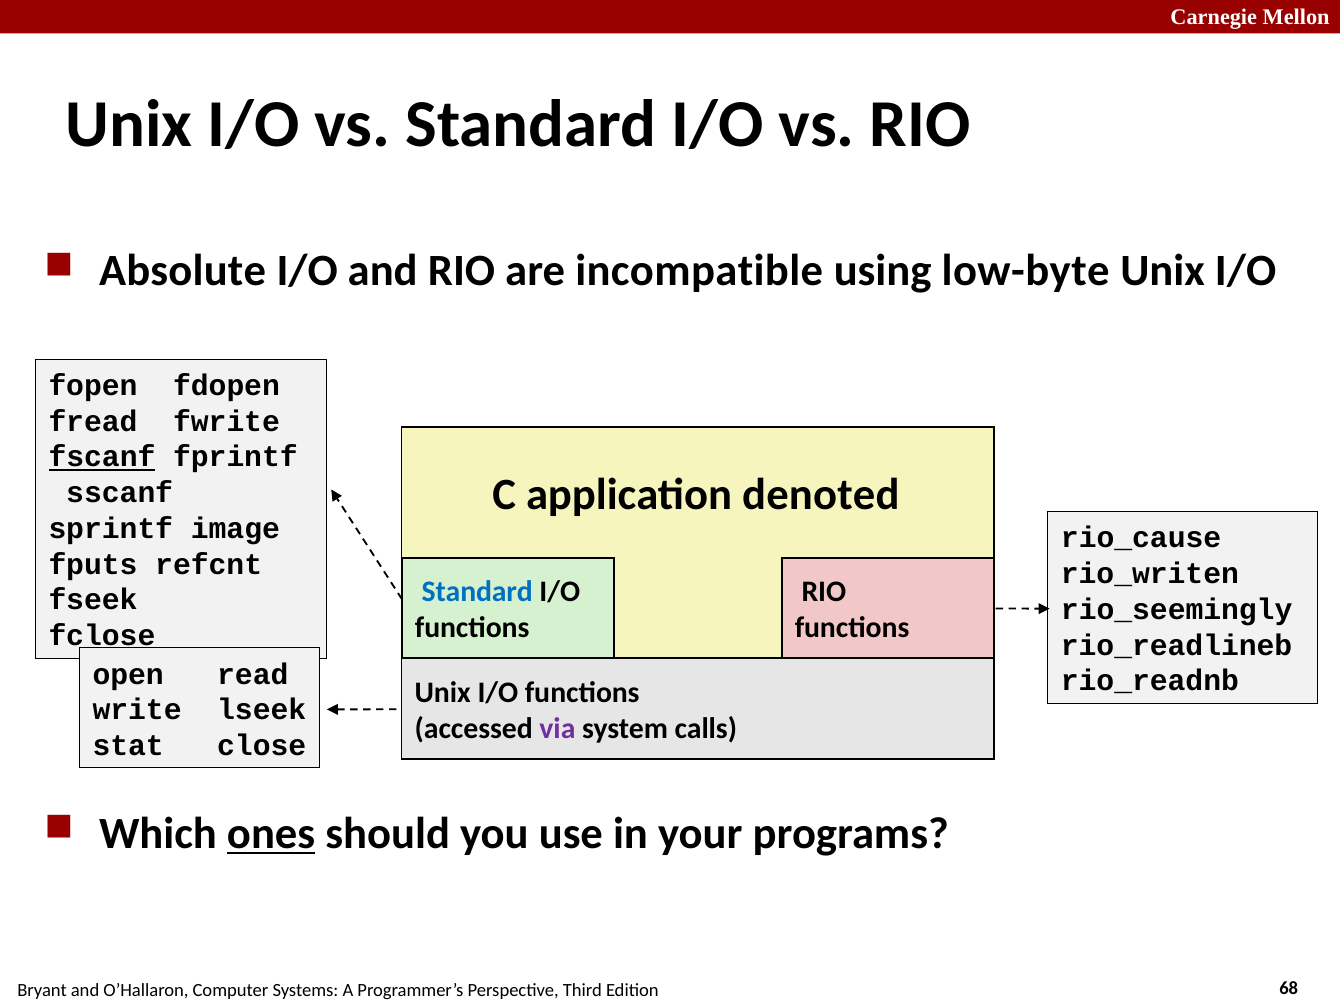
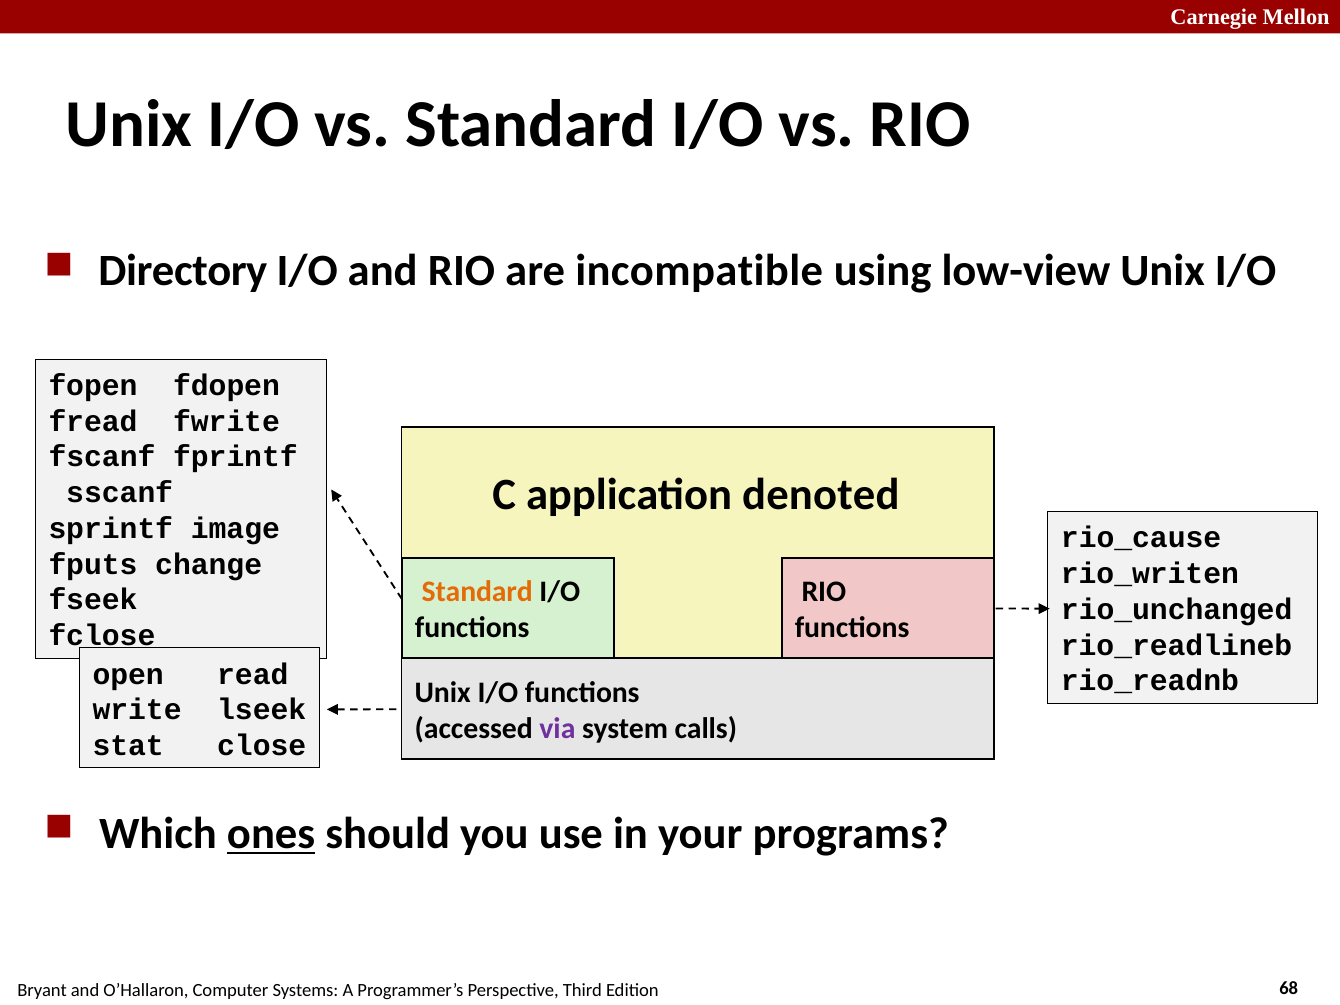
Absolute: Absolute -> Directory (183, 271)
low-byte: low-byte -> low-view (1026, 271)
fscanf underline: present -> none (102, 457)
refcnt: refcnt -> change (209, 564)
Standard colour: blue -> orange (477, 592)
rio_seemingly: rio_seemingly -> rio_unchanged (1177, 610)
